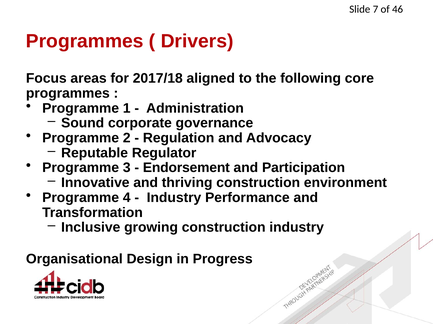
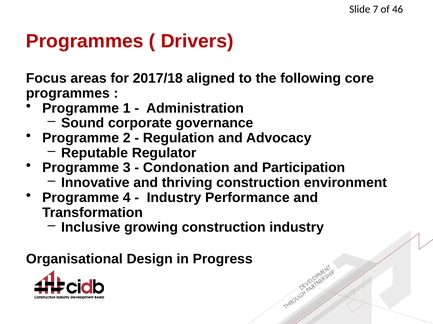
Endorsement: Endorsement -> Condonation (186, 168)
